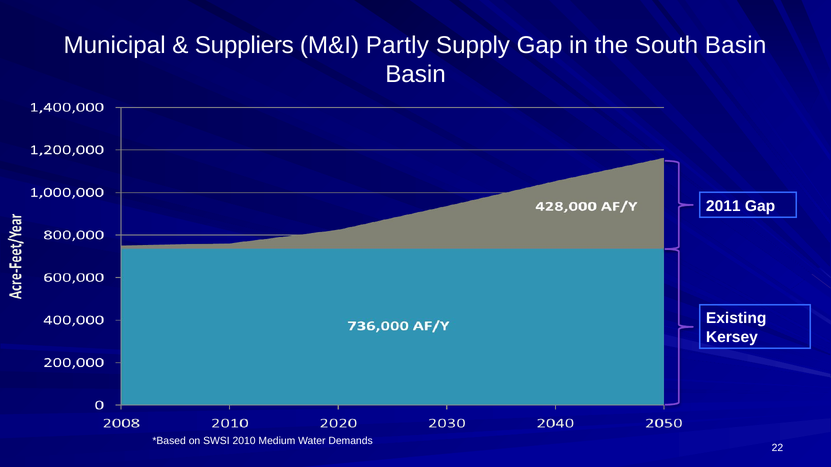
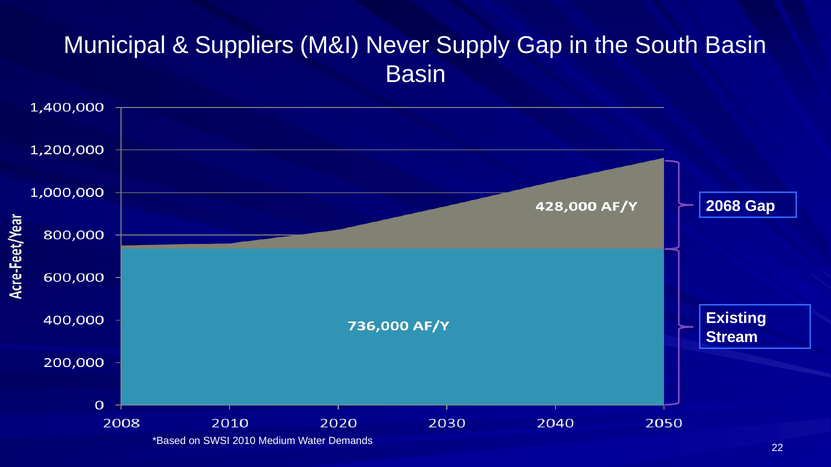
Partly: Partly -> Never (398, 45)
2011: 2011 -> 2068 (723, 206)
Kersey: Kersey -> Stream (732, 337)
